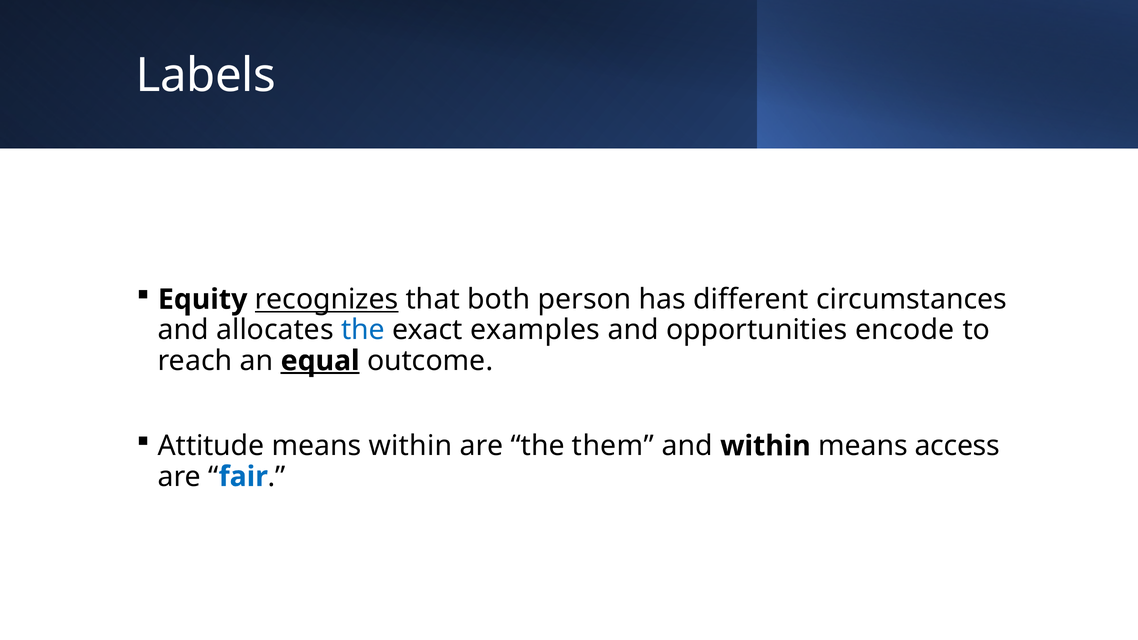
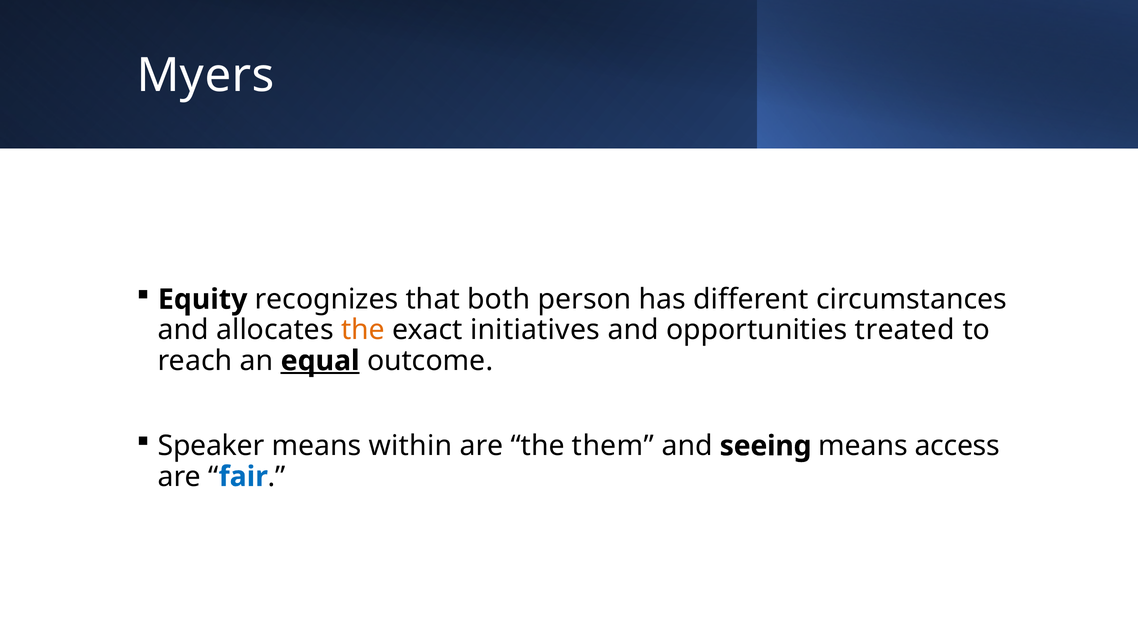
Labels: Labels -> Myers (205, 75)
recognizes underline: present -> none (327, 299)
the colour: blue -> orange (363, 330)
examples: examples -> initiatives (535, 330)
encode: encode -> treated (905, 330)
Attitude: Attitude -> Speaker (211, 446)
and within: within -> seeing (766, 446)
